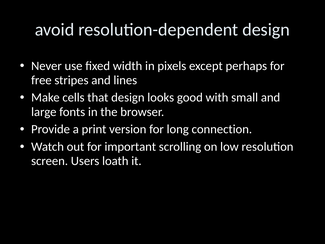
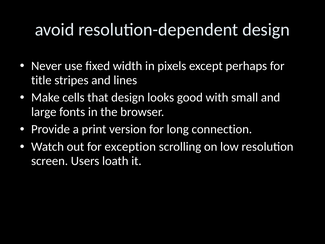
free: free -> title (41, 80)
important: important -> exception (130, 147)
